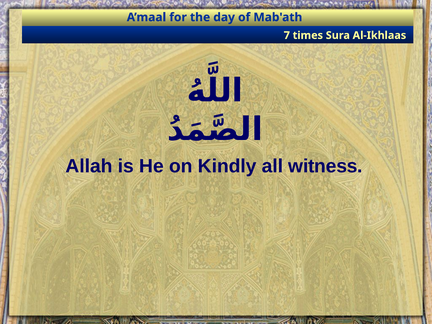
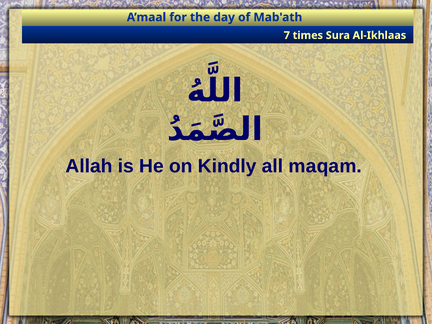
witness: witness -> maqam (325, 166)
